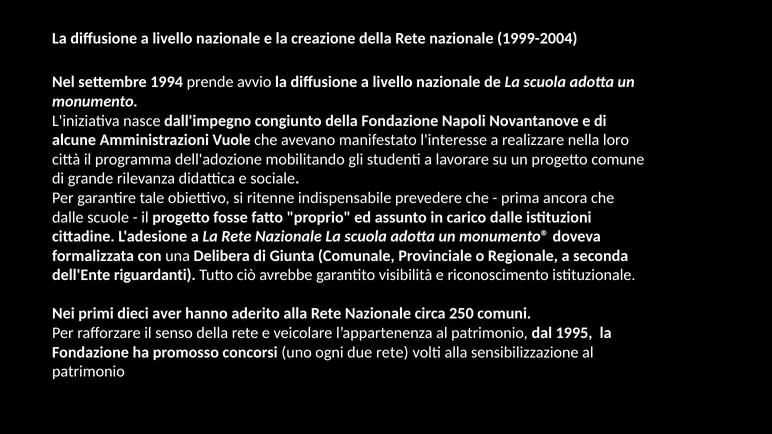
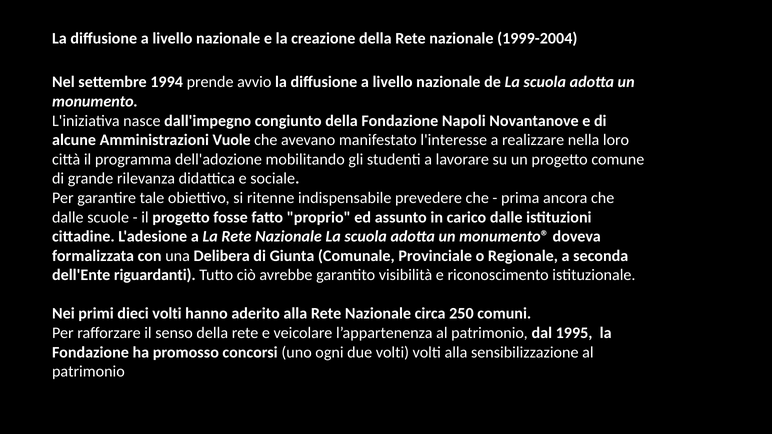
dieci aver: aver -> volti (167, 314)
due rete: rete -> volti (392, 352)
